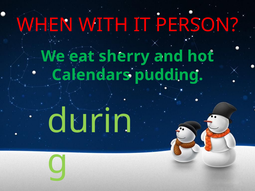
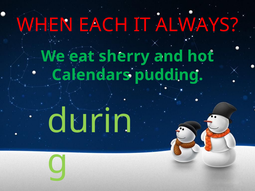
WITH: WITH -> EACH (103, 25)
PERSON: PERSON -> ALWAYS (197, 25)
